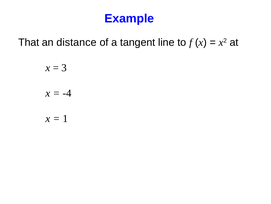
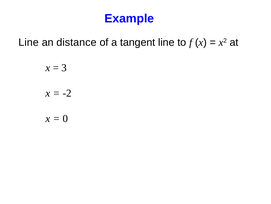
That: That -> Line (29, 42)
-4: -4 -> -2 (67, 93)
1: 1 -> 0 (65, 118)
